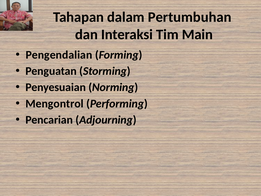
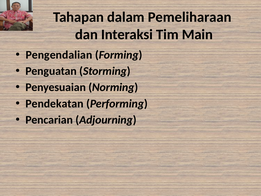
Pertumbuhan: Pertumbuhan -> Pemeliharaan (190, 17)
Mengontrol: Mengontrol -> Pendekatan (55, 103)
